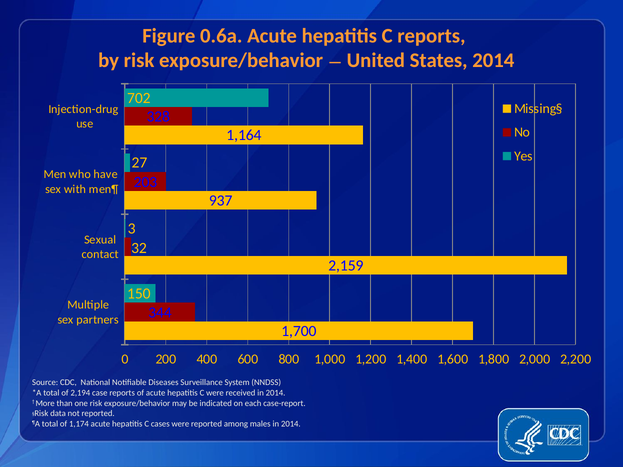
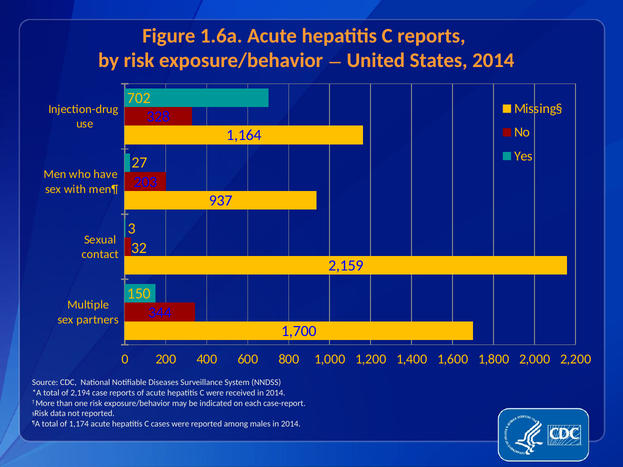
0.6a: 0.6a -> 1.6a (221, 36)
